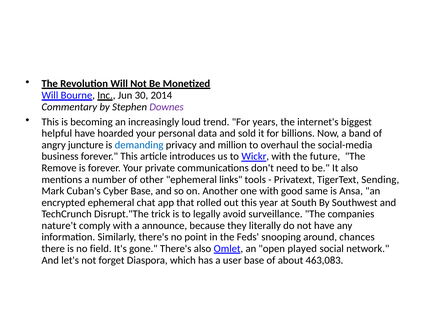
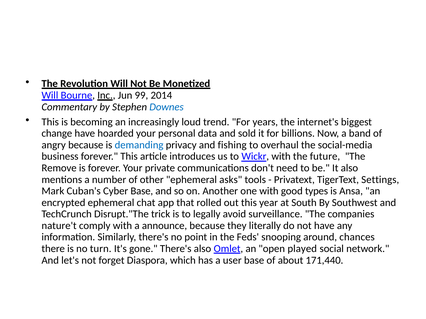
30: 30 -> 99 (141, 96)
Downes colour: purple -> blue (167, 107)
helpful: helpful -> change (57, 134)
angry juncture: juncture -> because (86, 145)
million: million -> fishing (232, 145)
links: links -> asks (231, 180)
Sending: Sending -> Settings (380, 180)
same: same -> types (317, 191)
field: field -> turn (101, 249)
463,083: 463,083 -> 171,440 (324, 261)
